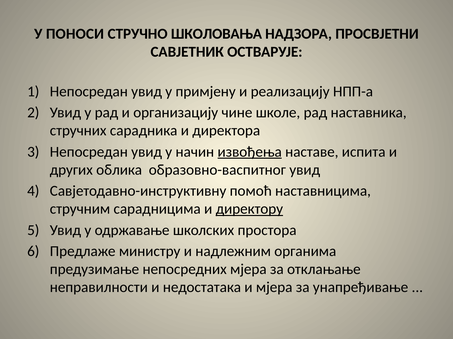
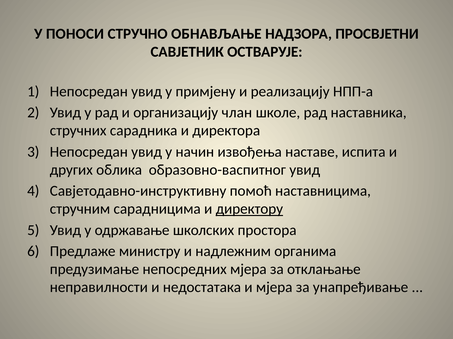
ШКОЛОВАЊА: ШКОЛОВАЊА -> ОБНАВЉАЊЕ (216, 34)
чине: чине -> члан (237, 113)
извођења underline: present -> none (250, 152)
